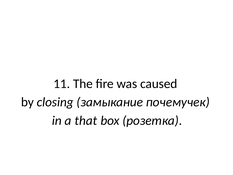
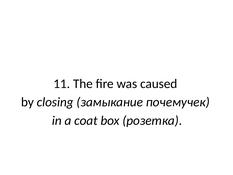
that: that -> coat (86, 120)
